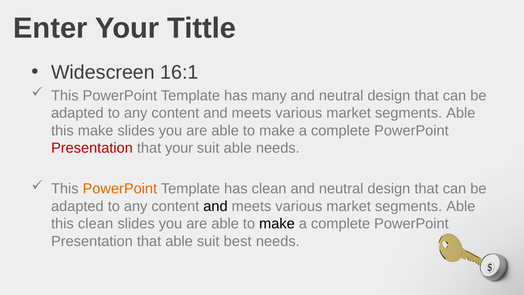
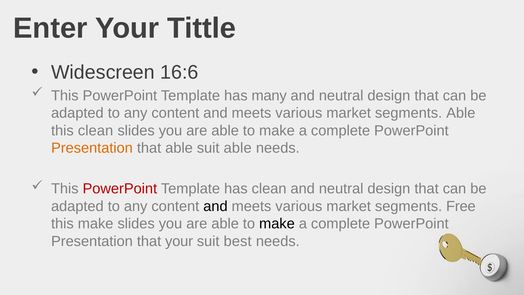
16:1: 16:1 -> 16:6 (179, 72)
this make: make -> clean (96, 130)
Presentation colour: red -> orange (92, 148)
that your: your -> able (179, 148)
PowerPoint colour: orange -> red (120, 189)
Able: Able -> Free (461, 206)
this clean: clean -> make (96, 224)
that able: able -> your (179, 241)
